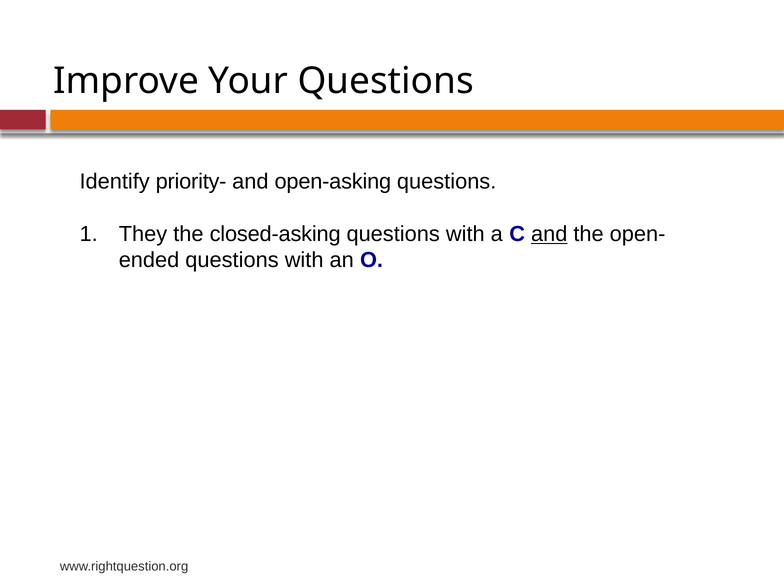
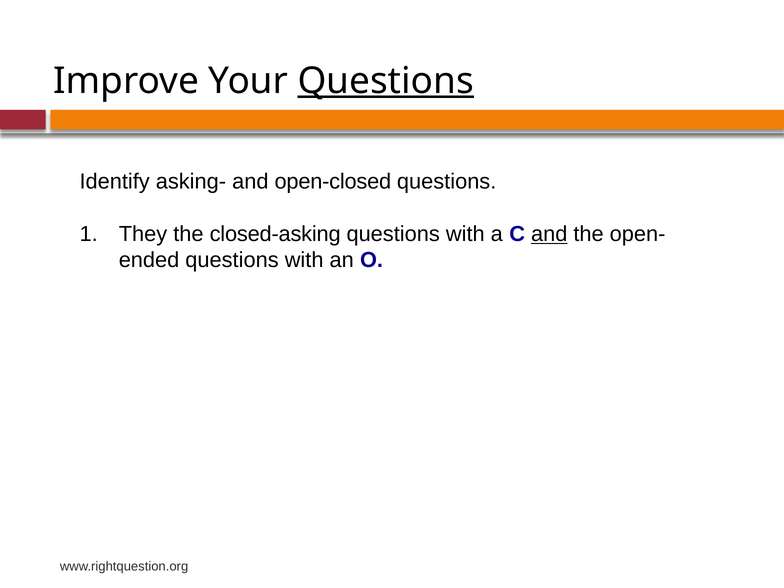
Questions underline: none -> present (386, 81)
priority-: priority- -> asking- (191, 182)
open-asking: open-asking -> open-closed (333, 182)
